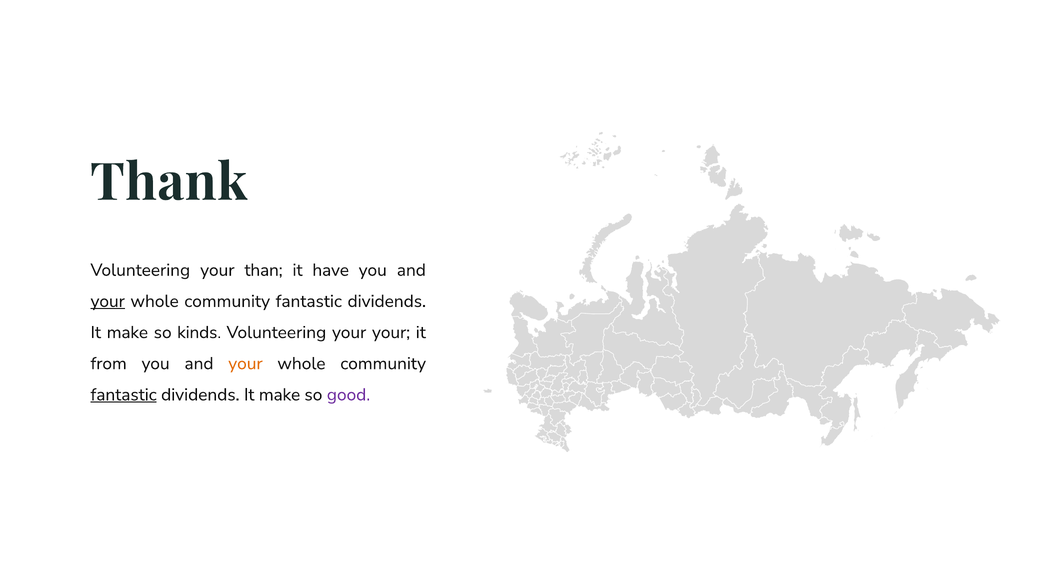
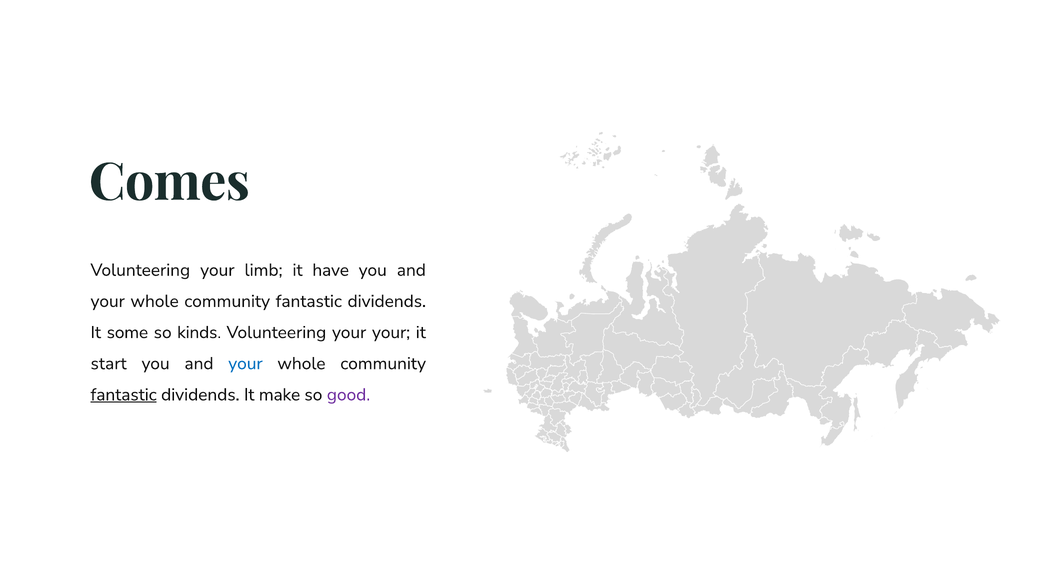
Thank: Thank -> Comes (169, 183)
than: than -> limb (263, 270)
your underline: present -> none (108, 301)
make: make -> some (127, 332)
from: from -> start (109, 363)
your colour: orange -> blue (245, 363)
